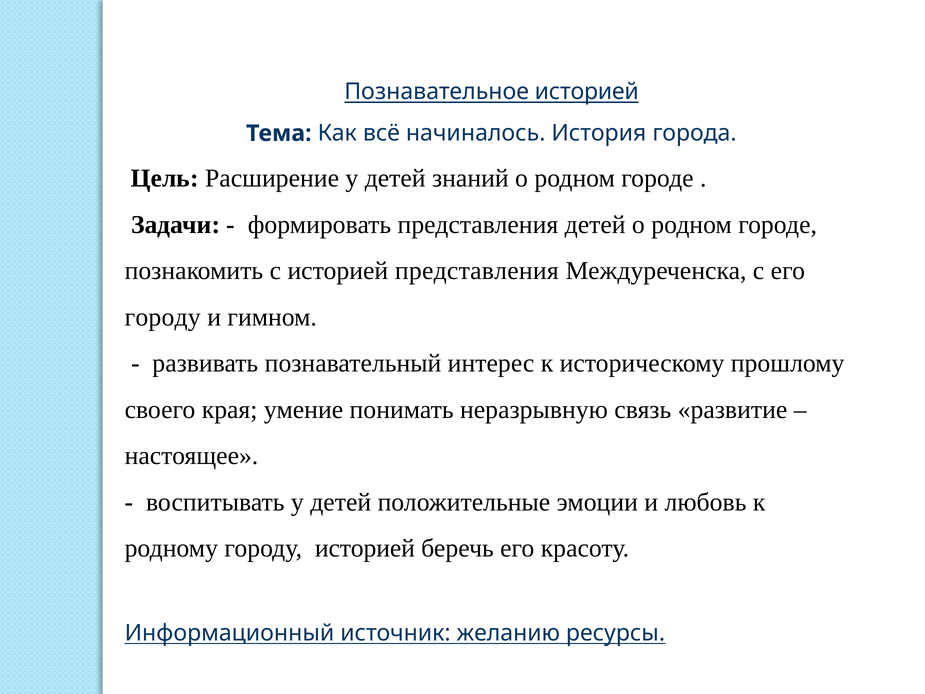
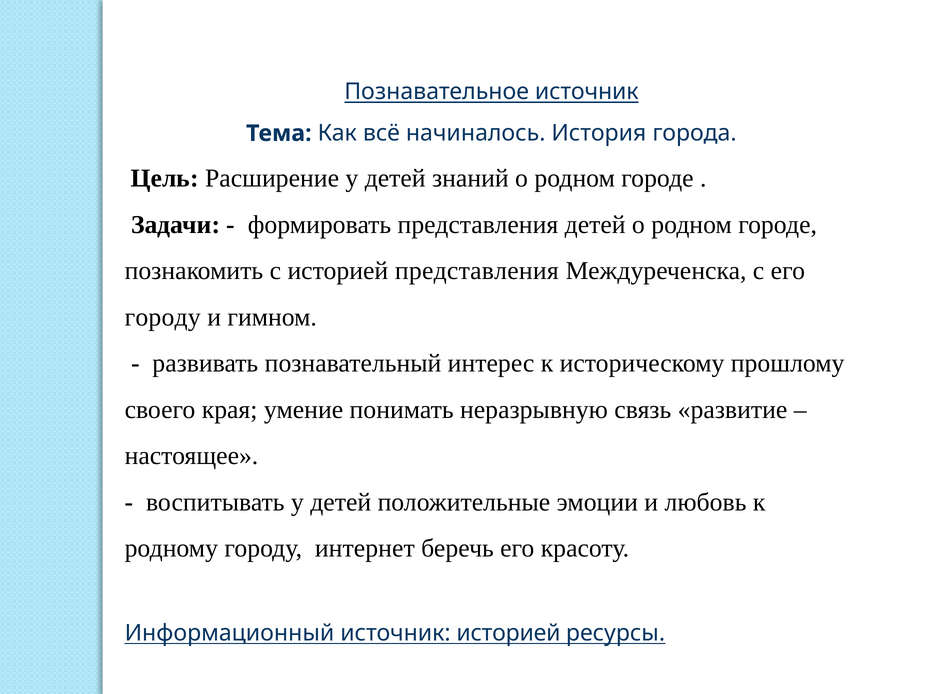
Познавательное историей: историей -> источник (587, 92)
городу историей: историей -> интернет (365, 548)
источник желанию: желанию -> историей (508, 633)
